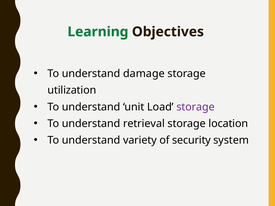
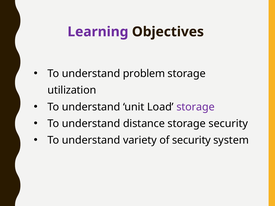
Learning colour: green -> purple (98, 32)
damage: damage -> problem (144, 74)
retrieval: retrieval -> distance (144, 124)
storage location: location -> security (228, 124)
